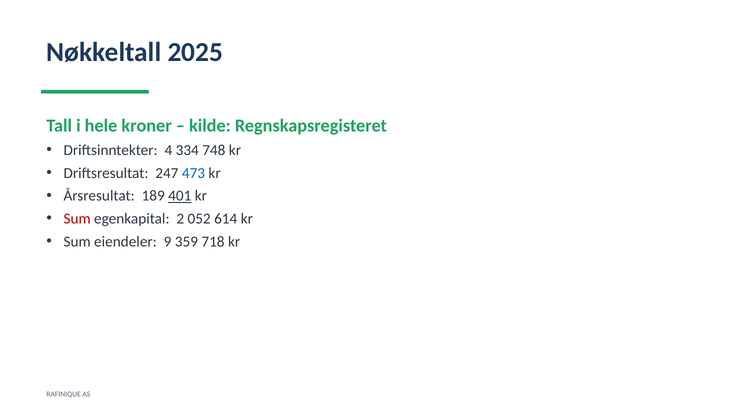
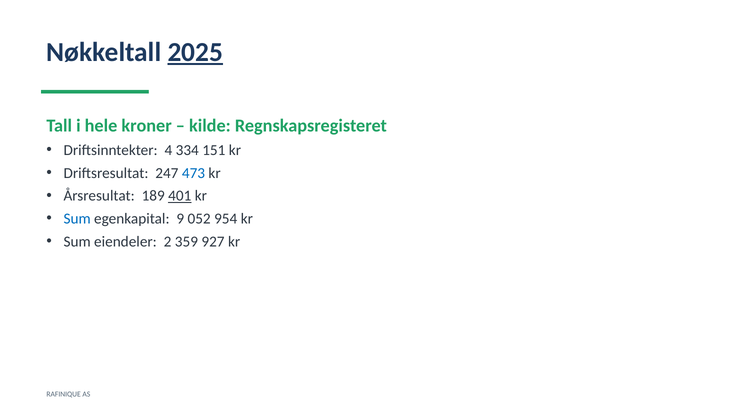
2025 underline: none -> present (195, 52)
748: 748 -> 151 (214, 150)
Sum colour: red -> blue (77, 219)
2: 2 -> 9 (180, 219)
614: 614 -> 954 (226, 219)
9: 9 -> 2 (168, 241)
718: 718 -> 927 (213, 241)
